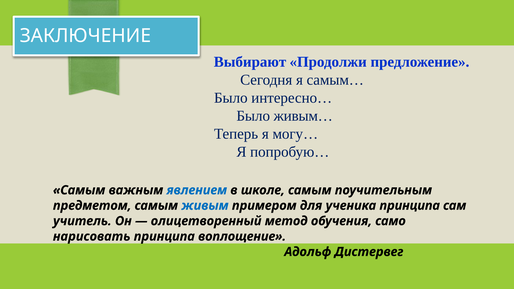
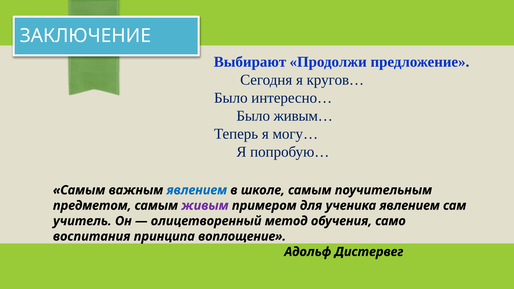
самым…: самым… -> кругов… (335, 80)
живым colour: blue -> purple (205, 206)
ученика принципа: принципа -> явлением (410, 206)
нарисовать: нарисовать -> воспитания (92, 236)
